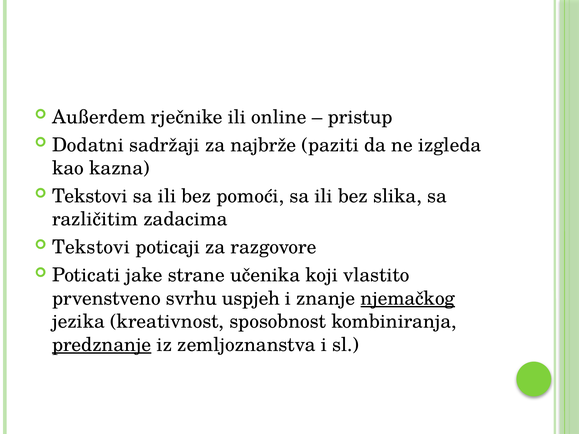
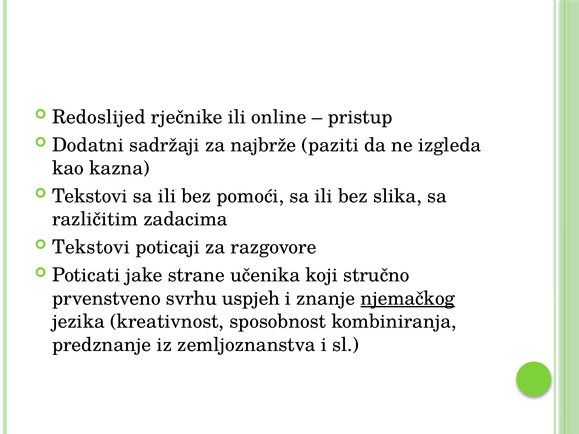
Außerdem: Außerdem -> Redoslijed (99, 117)
vlastito: vlastito -> stručno (376, 275)
predznanje underline: present -> none (102, 345)
